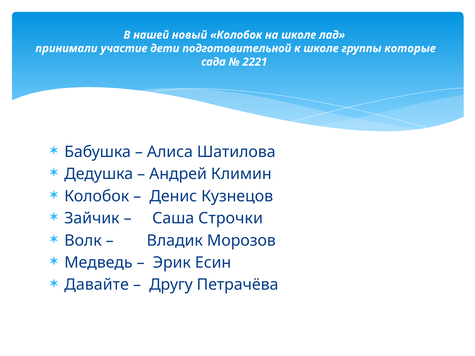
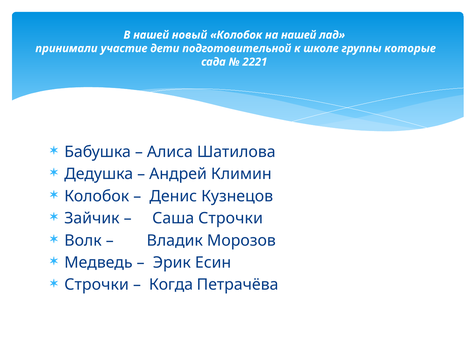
на школе: школе -> нашей (299, 35)
Давайте: Давайте -> Строчки (97, 285)
Другу: Другу -> Когда (171, 285)
